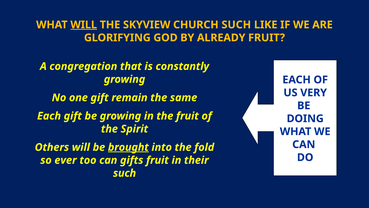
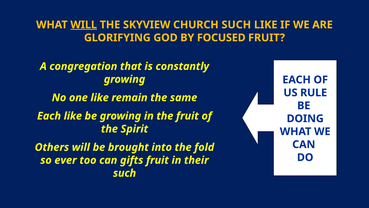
ALREADY: ALREADY -> FOCUSED (221, 38)
VERY: VERY -> RULE (314, 93)
one gift: gift -> like (100, 97)
Each gift: gift -> like (73, 116)
brought underline: present -> none (128, 147)
